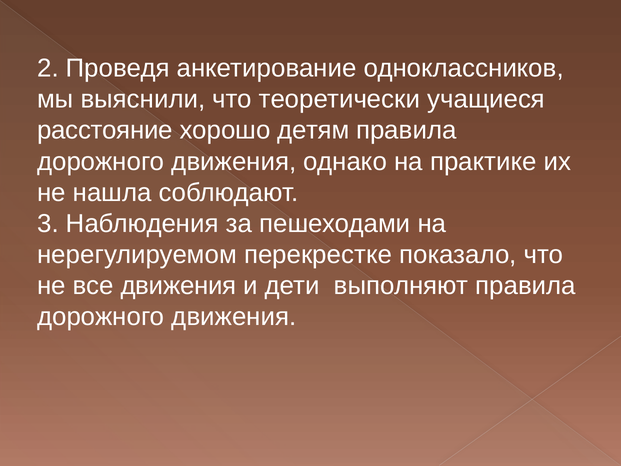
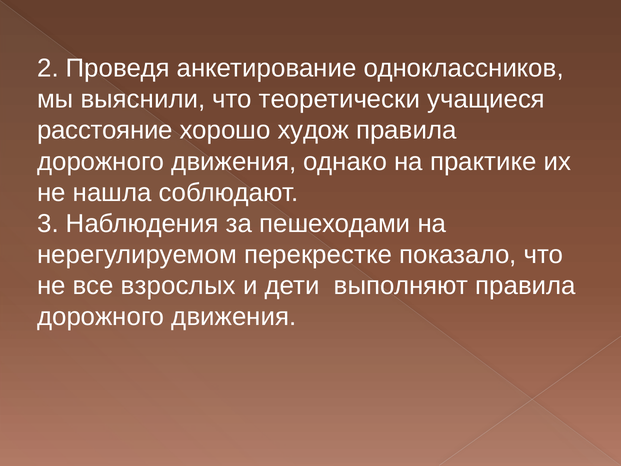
детям: детям -> худож (313, 130)
все движения: движения -> взрослых (178, 286)
